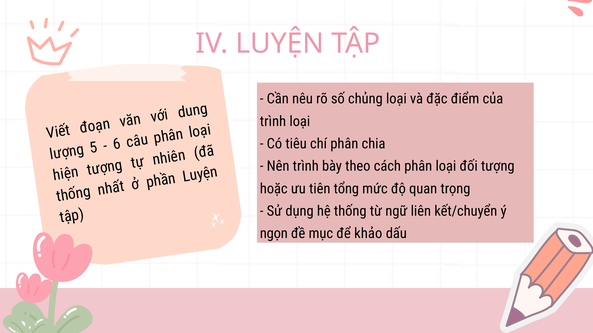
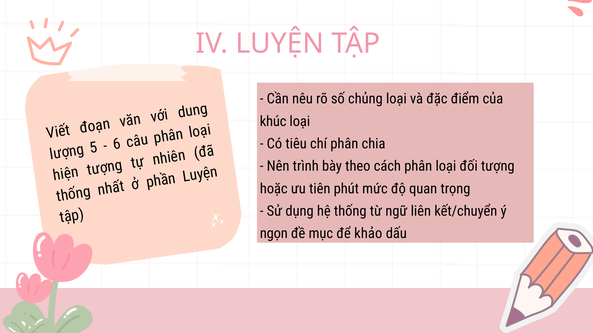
trình: trình -> khúc (273, 122)
tổng: tổng -> phút (346, 189)
